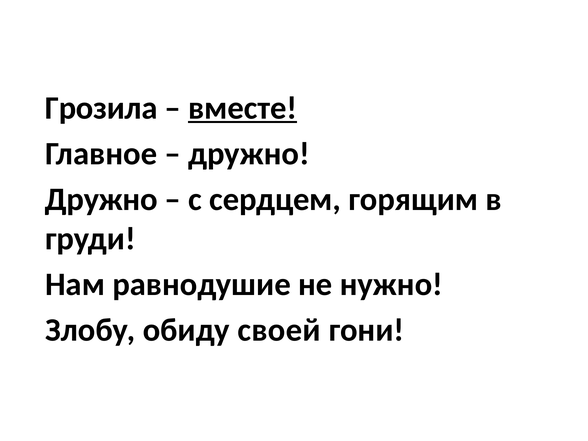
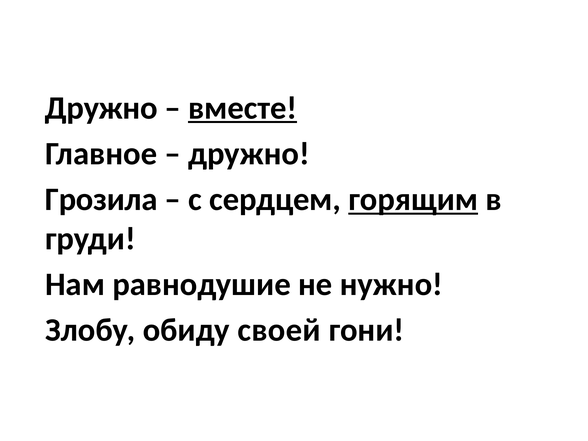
Грозила: Грозила -> Дружно (101, 108)
Дружно: Дружно -> Грозила (101, 199)
горящим underline: none -> present (413, 199)
